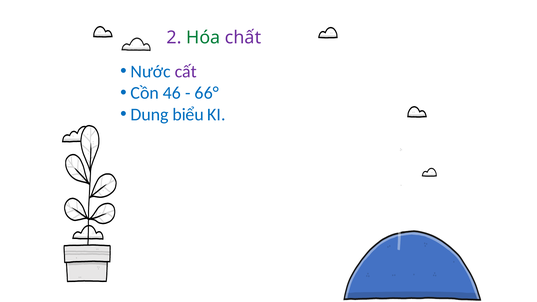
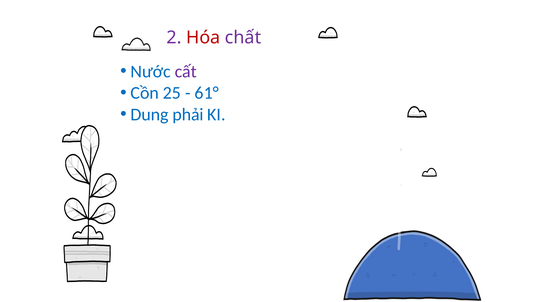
Hóa colour: green -> red (203, 37)
46: 46 -> 25 (172, 93)
66°: 66° -> 61° (207, 93)
biểu: biểu -> phải (188, 115)
